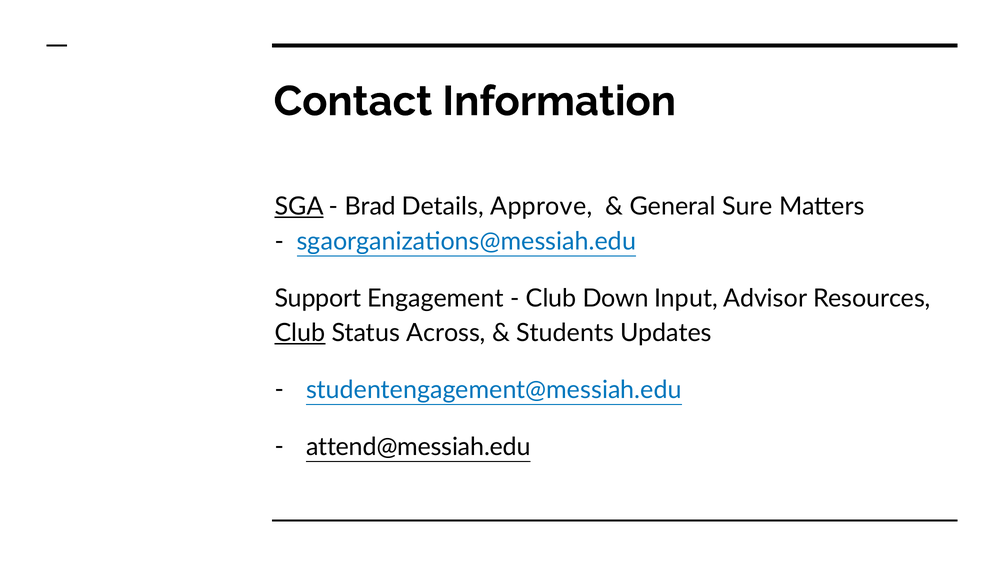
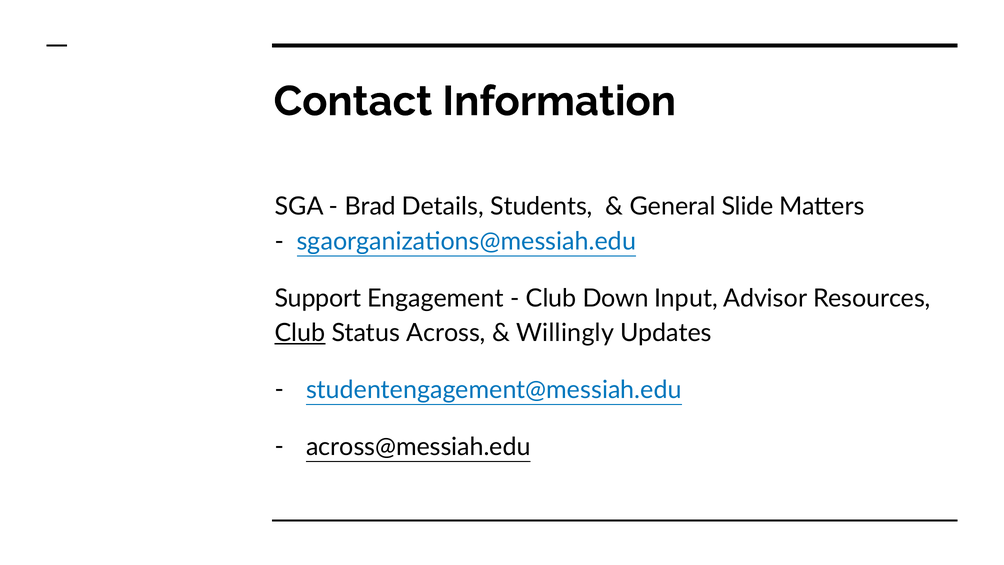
SGA underline: present -> none (299, 207)
Approve: Approve -> Students (541, 207)
Sure: Sure -> Slide (748, 207)
Students: Students -> Willingly (565, 333)
attend@messiah.edu: attend@messiah.edu -> across@messiah.edu (418, 447)
